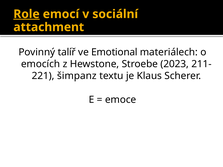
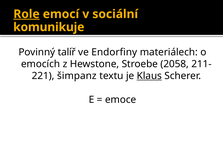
attachment: attachment -> komunikuje (49, 27)
Emotional: Emotional -> Endorfiny (114, 52)
2023: 2023 -> 2058 (175, 64)
Klaus underline: none -> present (149, 76)
